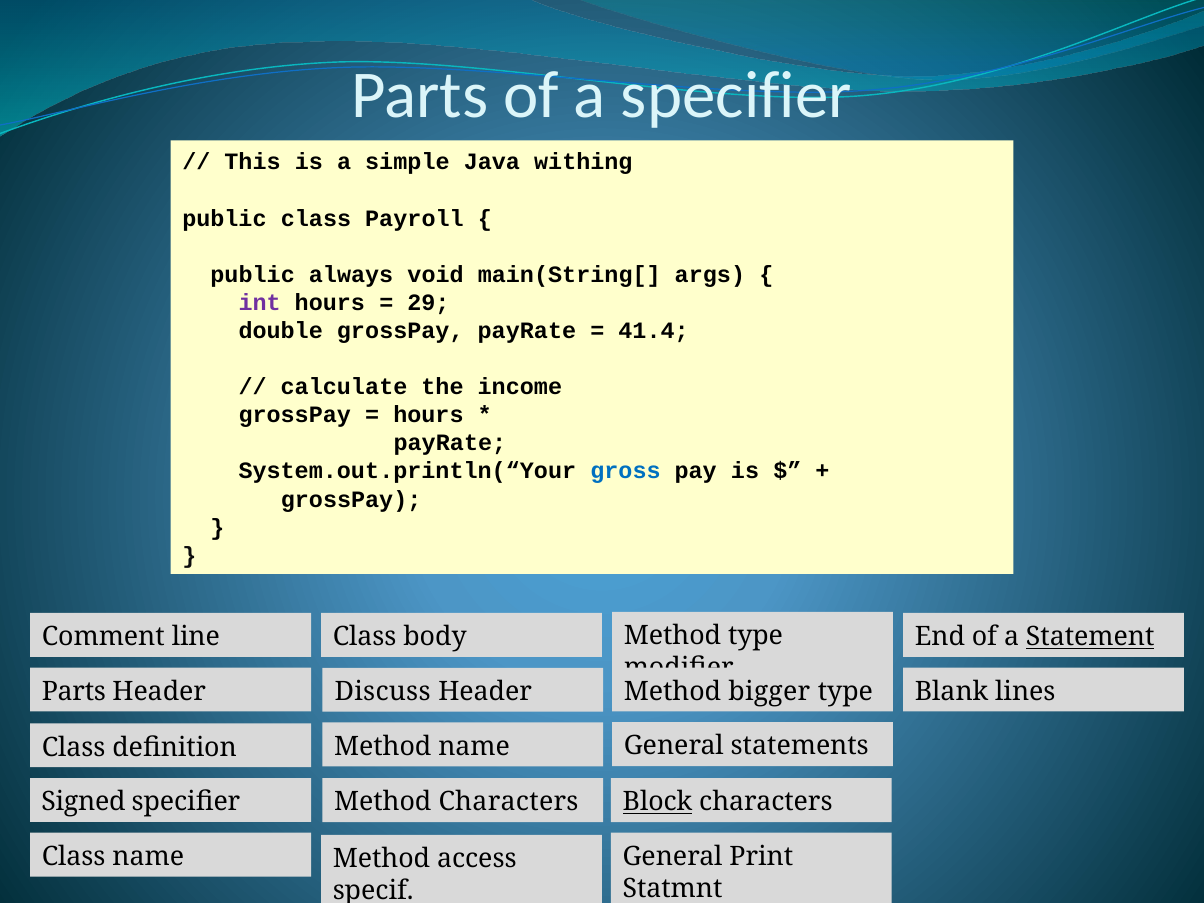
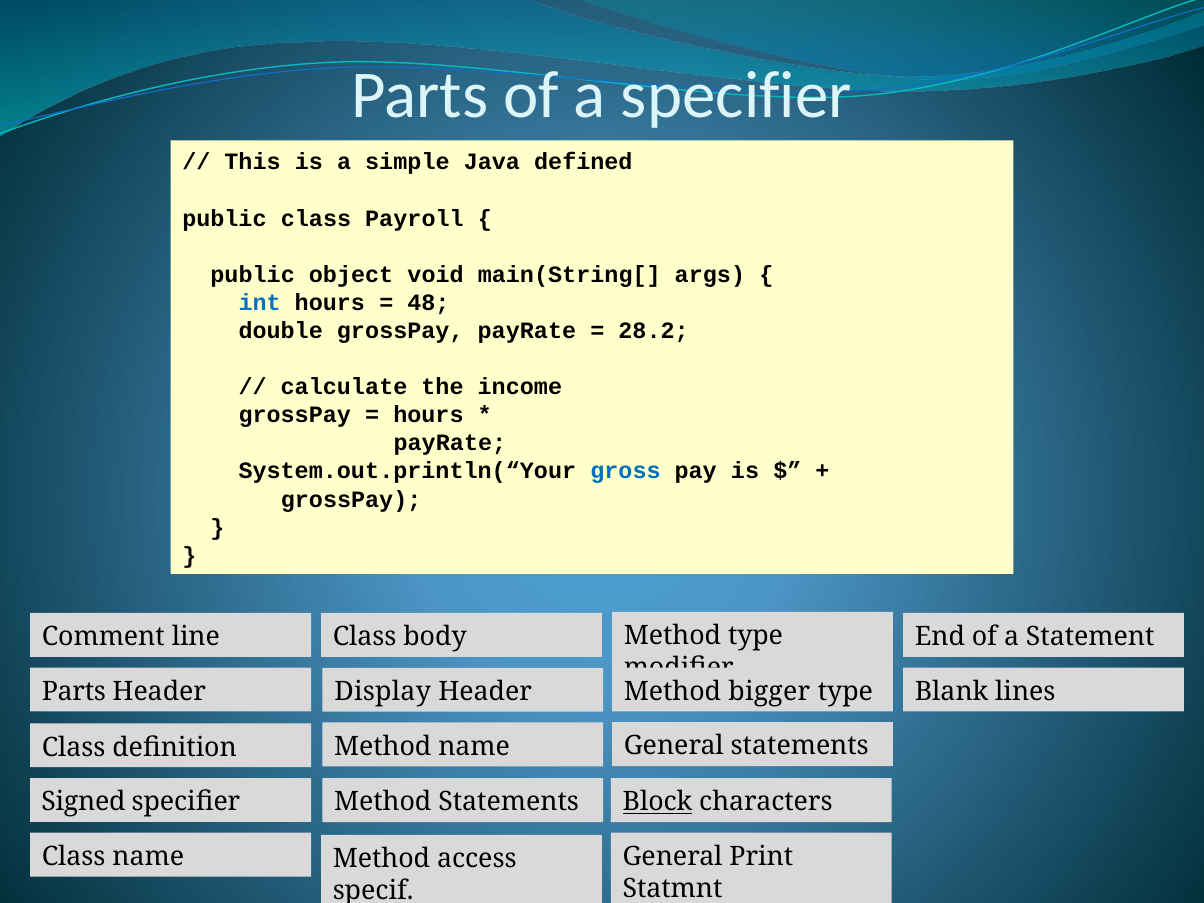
withing: withing -> defined (583, 162)
always: always -> object (351, 275)
int colour: purple -> blue (260, 303)
29: 29 -> 48 (428, 303)
41.4: 41.4 -> 28.2 (654, 331)
Statement underline: present -> none (1090, 637)
Discuss: Discuss -> Display (383, 692)
Method Characters: Characters -> Statements (509, 802)
